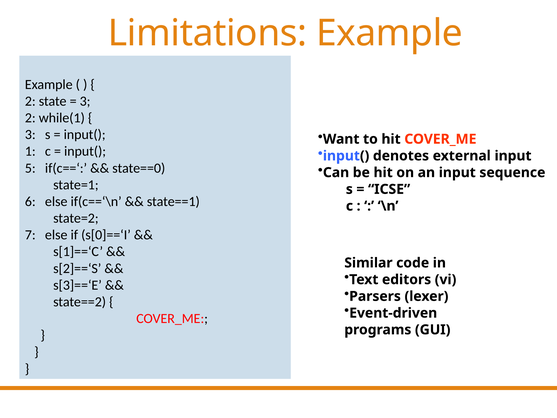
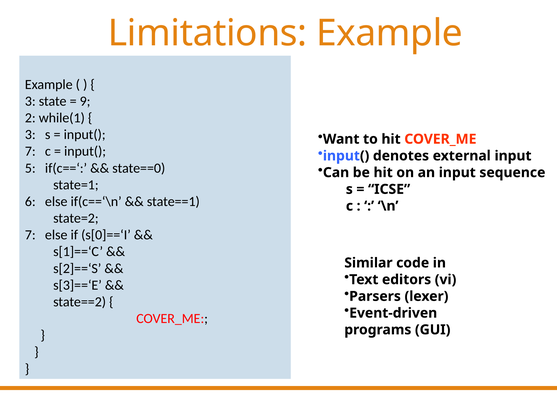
2: 2 -> 3 (30, 101)
3: 3 -> 9 (85, 101)
1: 1 -> 7 (30, 151)
